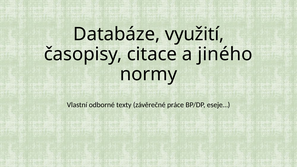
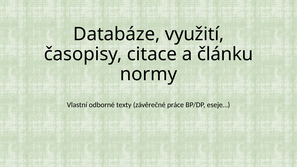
jiného: jiného -> článku (225, 54)
